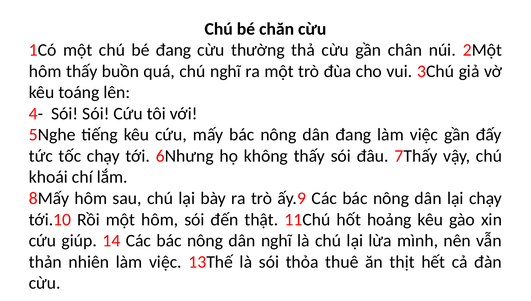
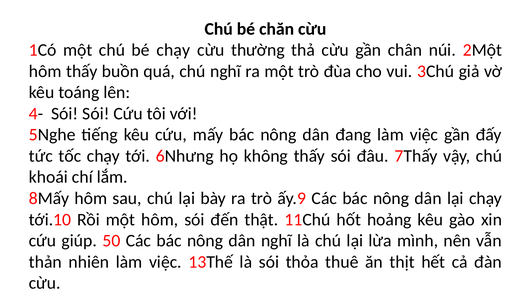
bé đang: đang -> chạy (173, 50)
14: 14 -> 50 (111, 241)
